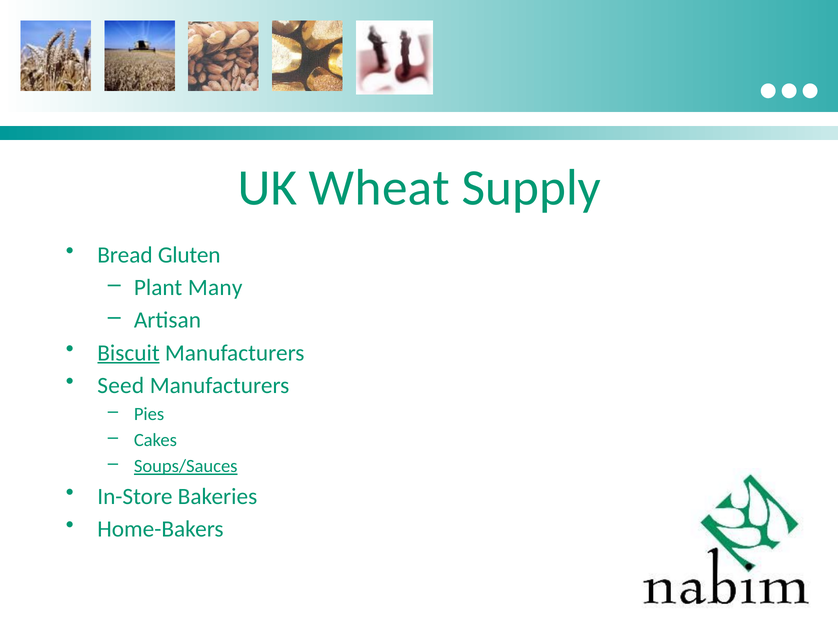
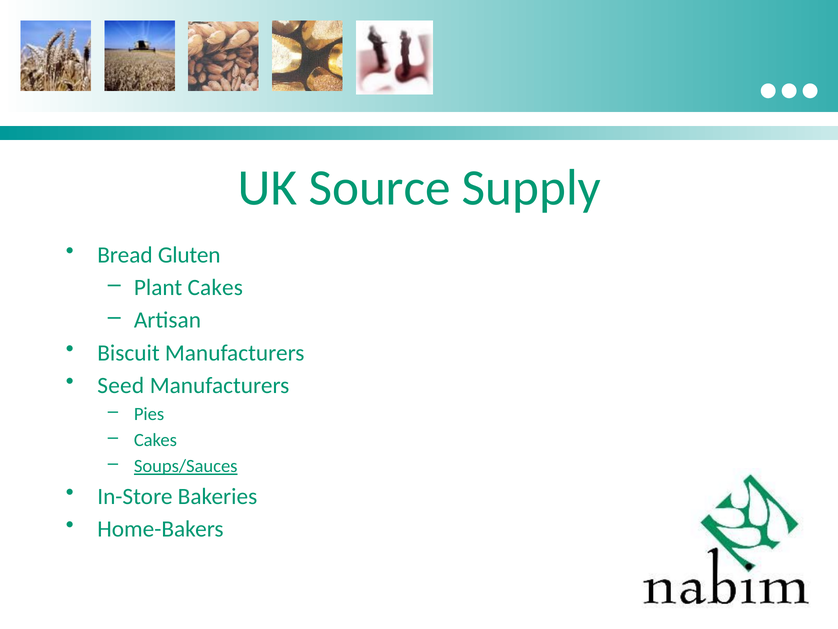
Wheat: Wheat -> Source (380, 188)
Plant Many: Many -> Cakes (215, 287)
Biscuit underline: present -> none (128, 353)
